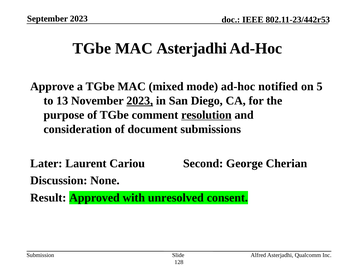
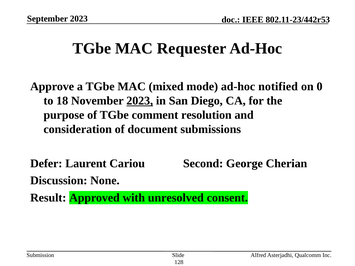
MAC Asterjadhi: Asterjadhi -> Requester (192, 48)
5: 5 -> 0 (320, 87)
13: 13 -> 18 (62, 101)
resolution underline: present -> none (206, 115)
Later: Later -> Defer (46, 164)
